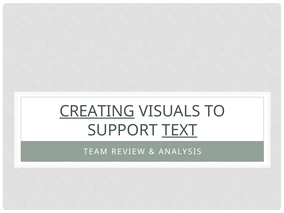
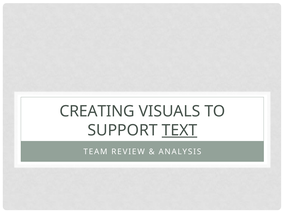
CREATING underline: present -> none (97, 111)
